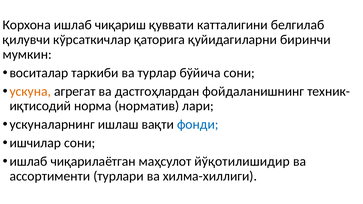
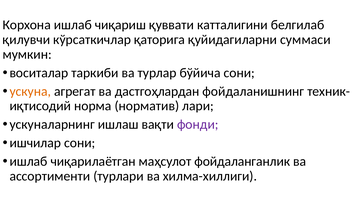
биринчи: биринчи -> суммаси (305, 40)
фонди colour: blue -> purple (198, 125)
йўқотилишидир: йўқотилишидир -> фойдаланганлик (242, 162)
